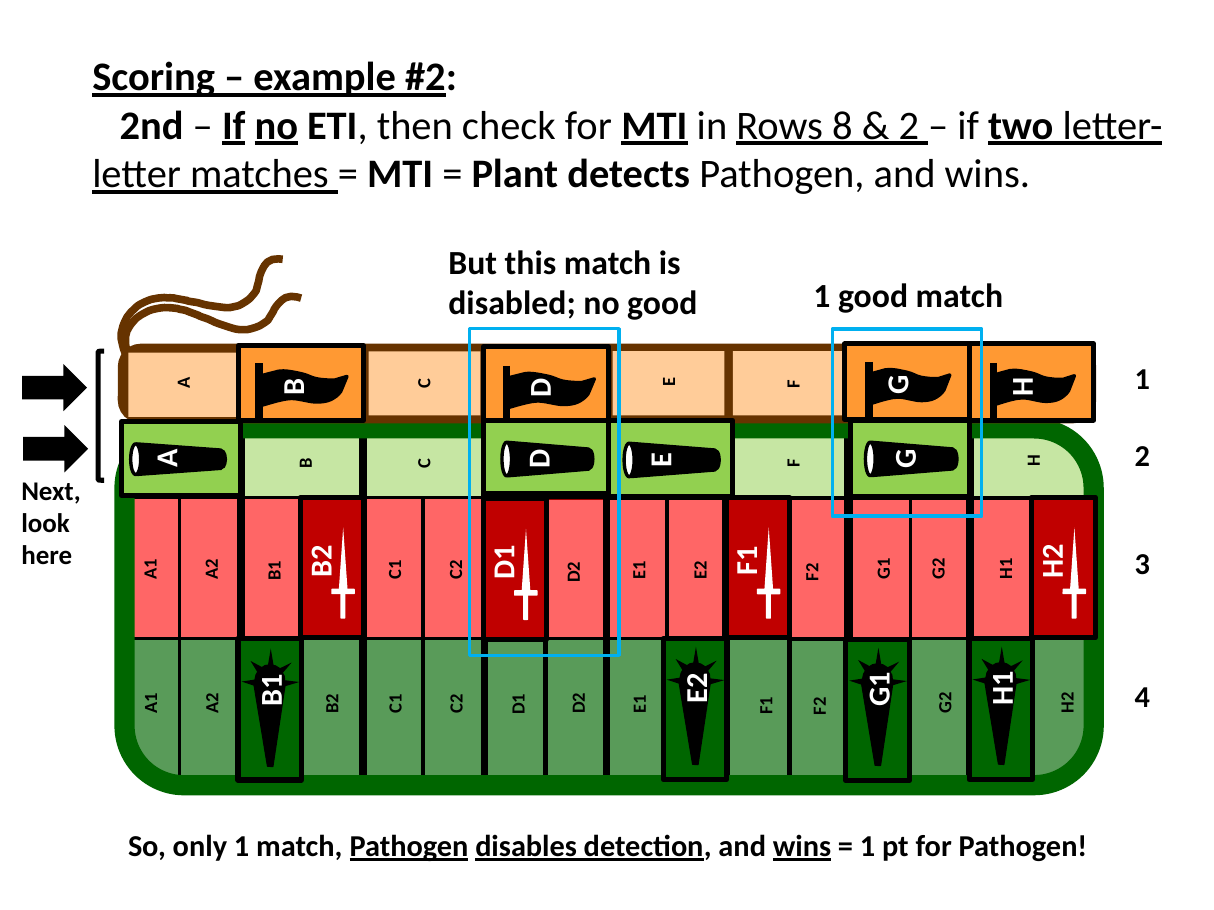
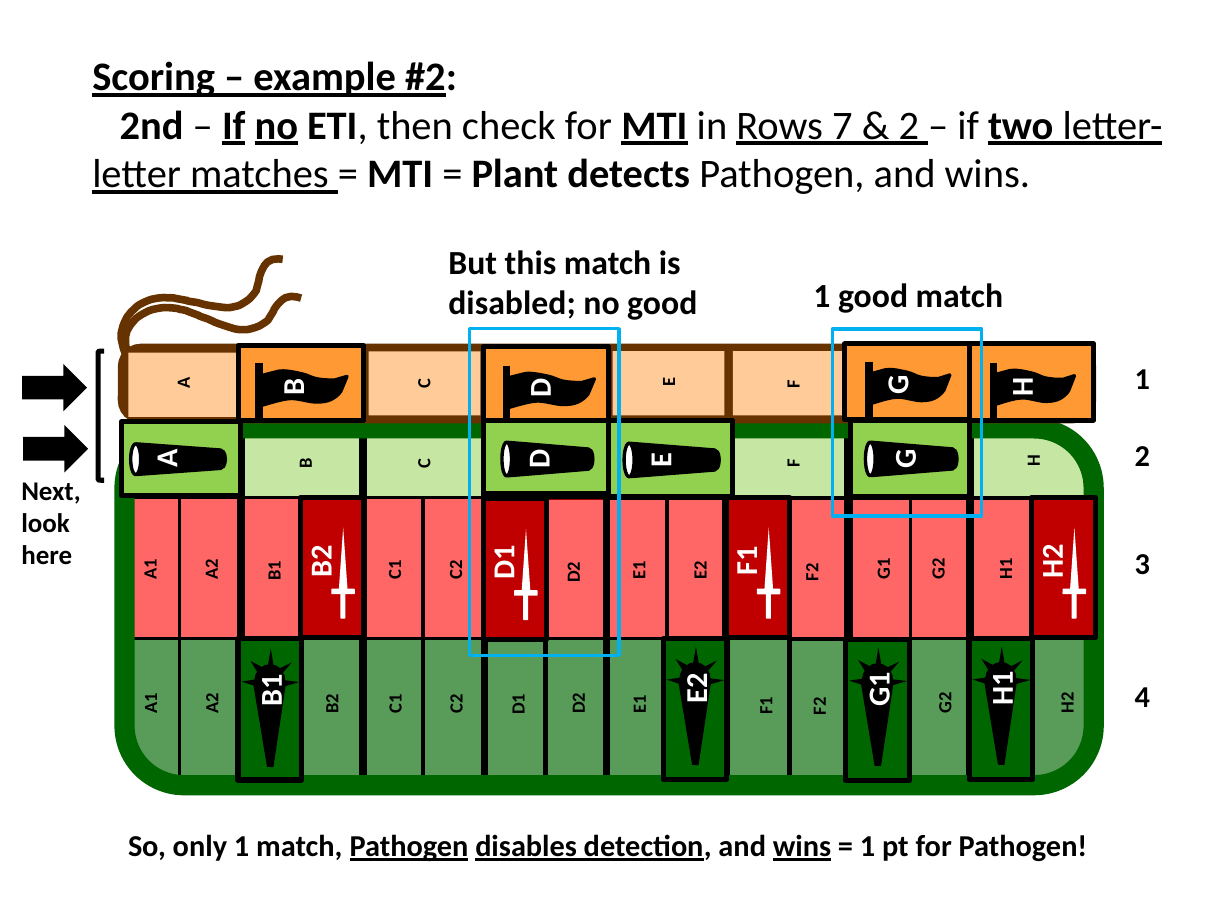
8: 8 -> 7 (842, 126)
